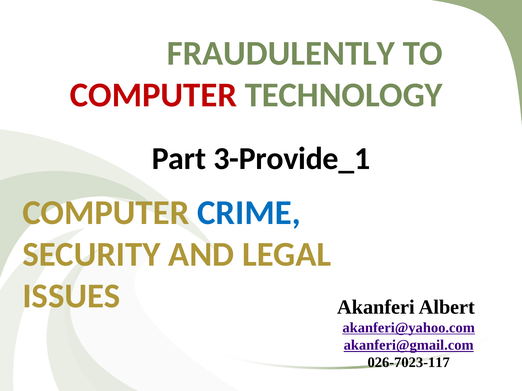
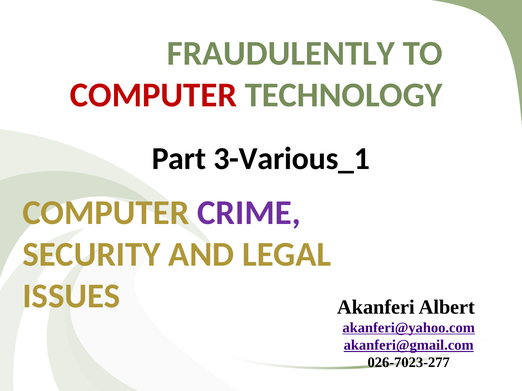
3-Provide_1: 3-Provide_1 -> 3-Various_1 (292, 159)
CRIME colour: blue -> purple (249, 213)
026-7023-117: 026-7023-117 -> 026-7023-277 (409, 363)
